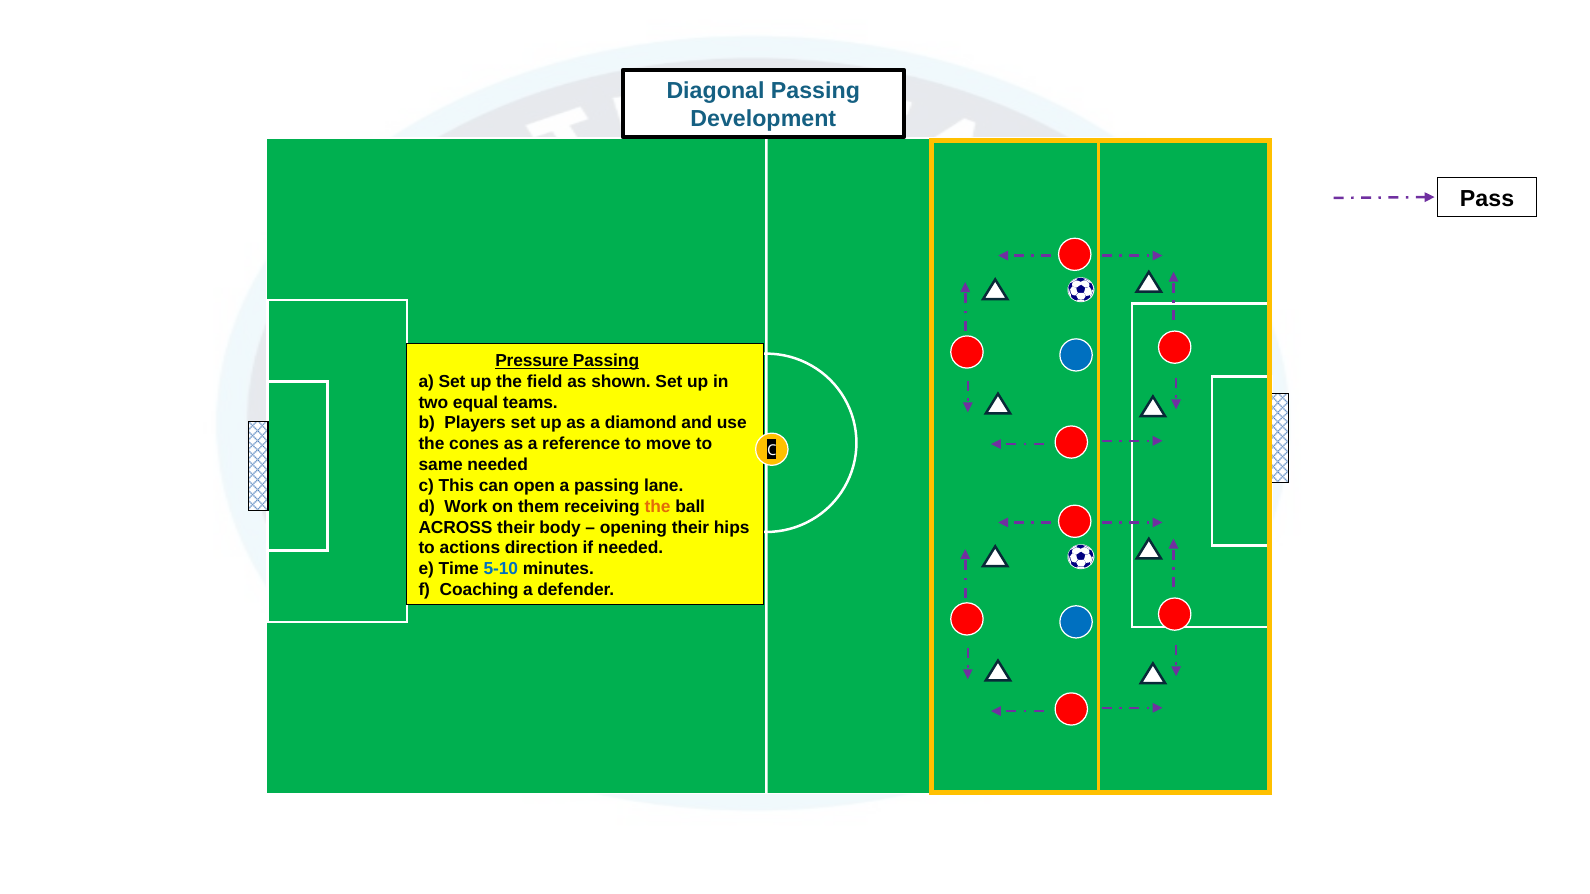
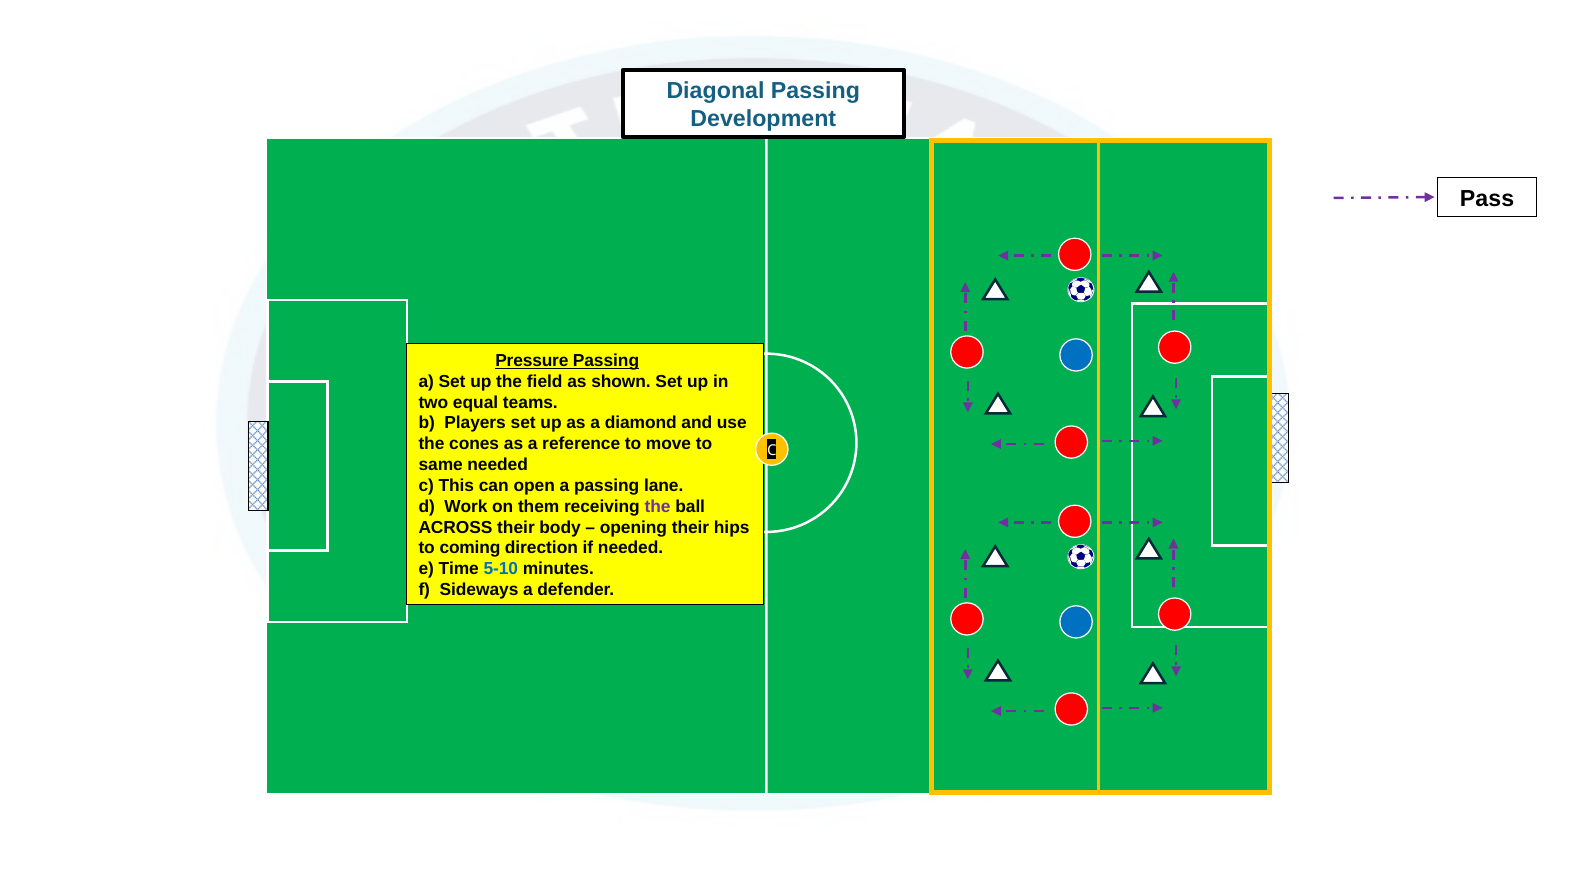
the colour: orange -> purple (658, 507)
actions: actions -> coming (470, 548)
Coaching: Coaching -> Sideways (479, 590)
